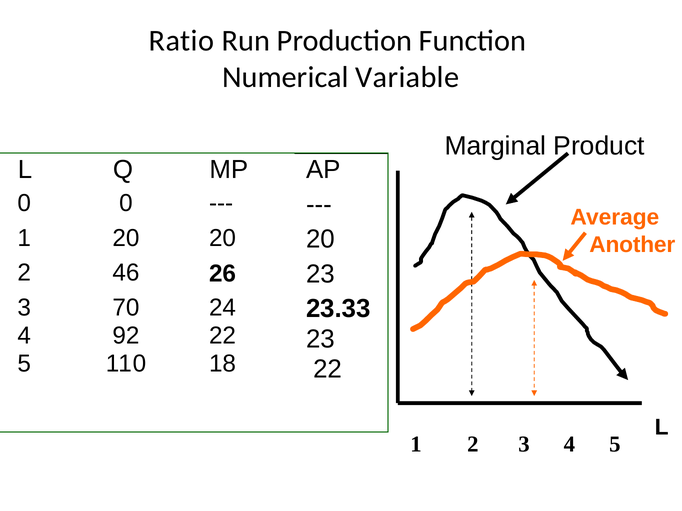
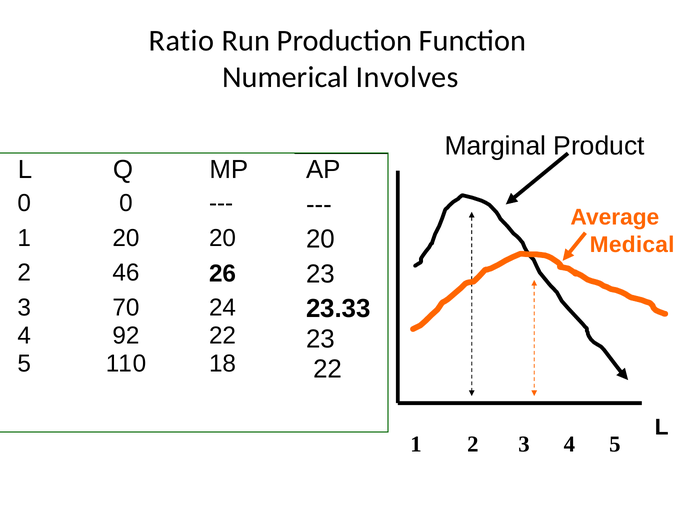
Variable: Variable -> Involves (407, 77)
Another: Another -> Medical (632, 245)
